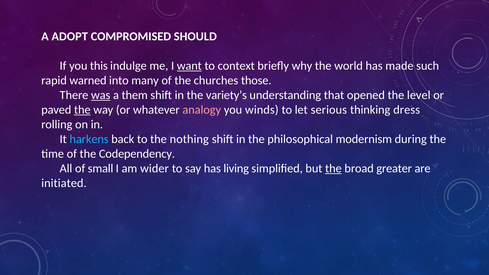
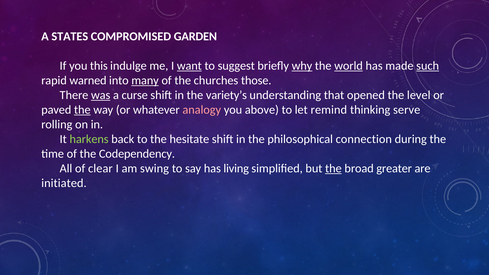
ADOPT: ADOPT -> STATES (70, 36)
SHOULD: SHOULD -> GARDEN (195, 36)
context: context -> suggest (236, 66)
why underline: none -> present (302, 66)
world underline: none -> present (349, 66)
such underline: none -> present (428, 66)
many underline: none -> present (145, 80)
them: them -> curse (135, 95)
winds: winds -> above (262, 110)
serious: serious -> remind (329, 110)
dress: dress -> serve (407, 110)
harkens colour: light blue -> light green (89, 139)
nothing: nothing -> hesitate (189, 139)
modernism: modernism -> connection (364, 139)
small: small -> clear (100, 168)
wider: wider -> swing (155, 168)
